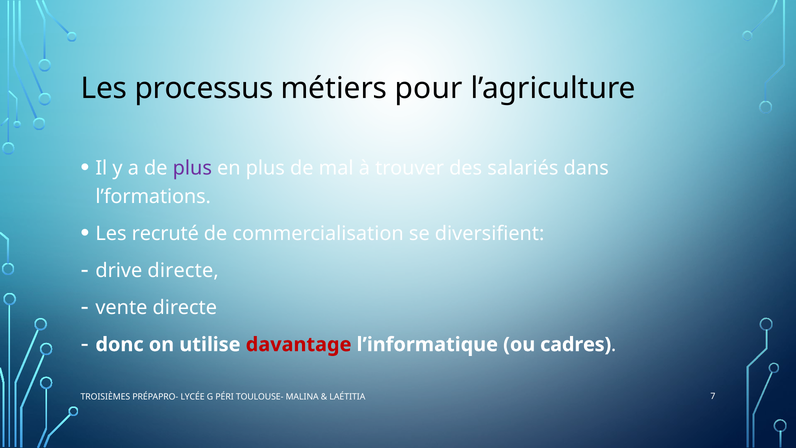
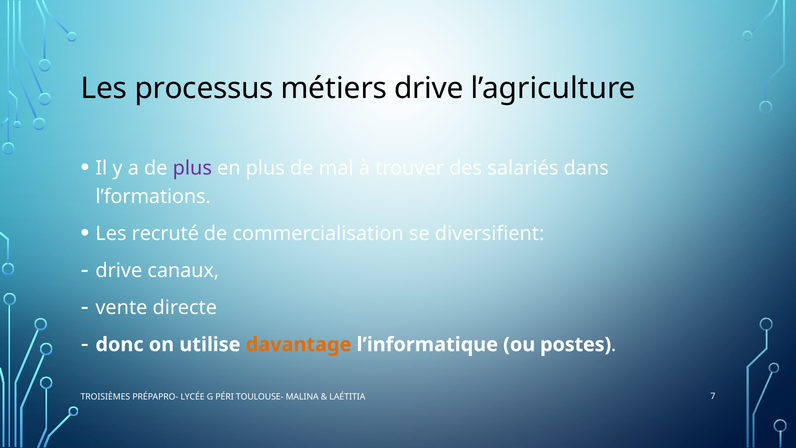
métiers pour: pour -> drive (429, 88)
drive directe: directe -> canaux (183, 271)
davantage colour: red -> orange (299, 344)
cadres: cadres -> postes (576, 344)
